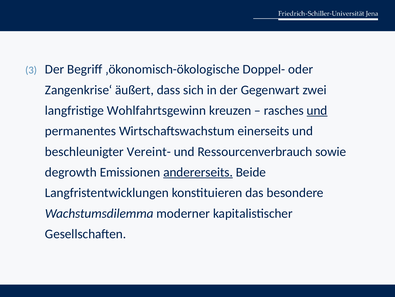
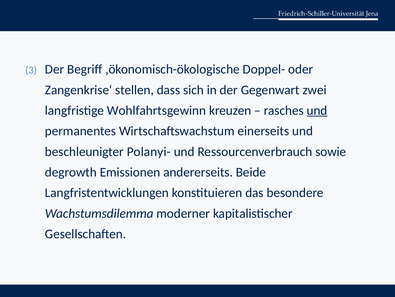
äußert: äußert -> stellen (134, 90)
Vereint-: Vereint- -> Polanyi- (149, 151)
andererseits underline: present -> none (198, 172)
